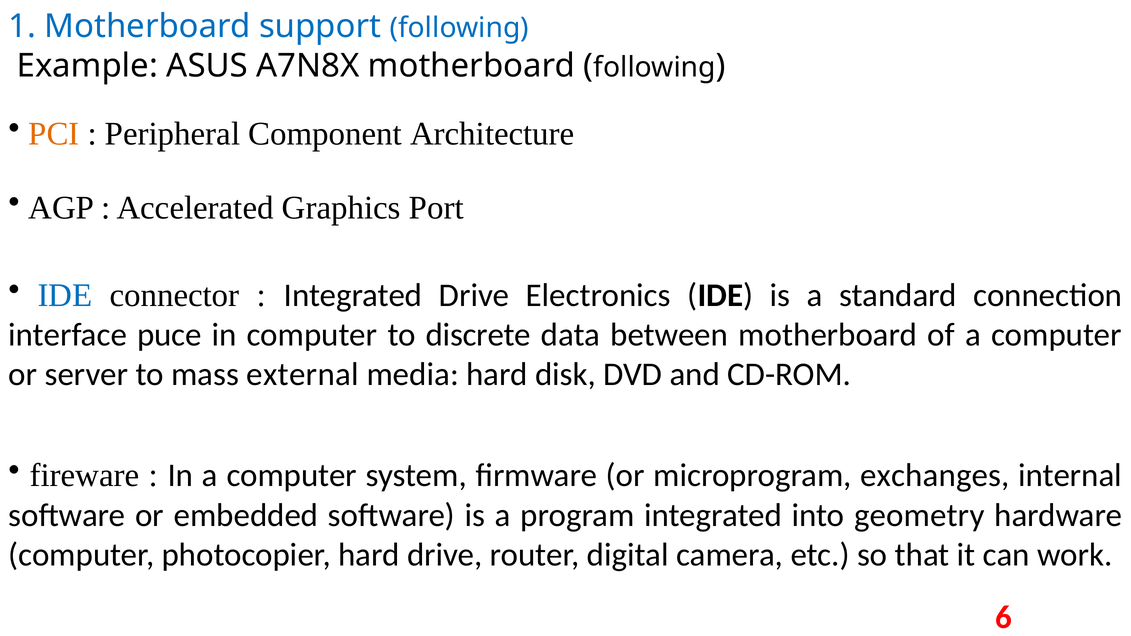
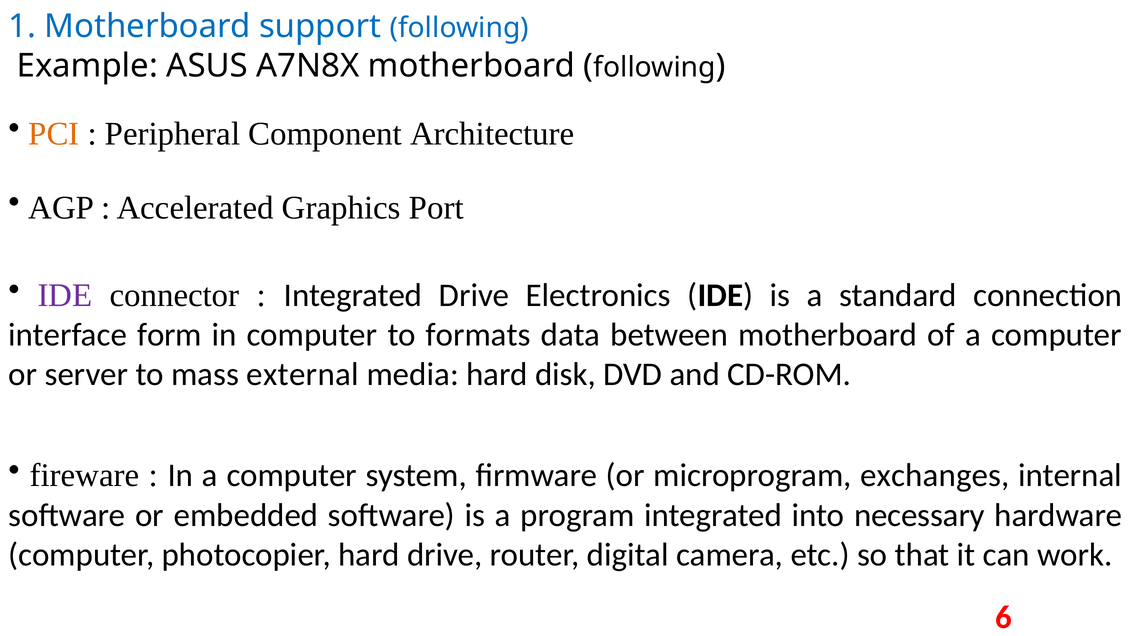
IDE colour: blue -> purple (65, 295)
puce: puce -> form (169, 335)
discrete: discrete -> formats (478, 335)
geometry: geometry -> necessary (919, 515)
